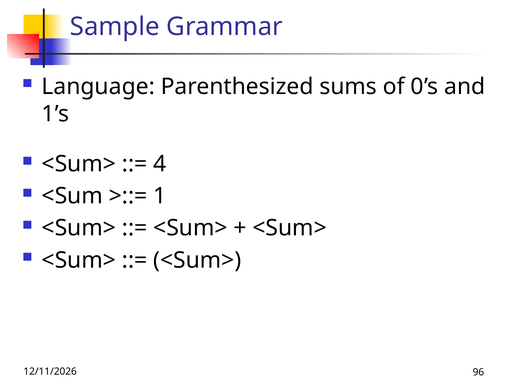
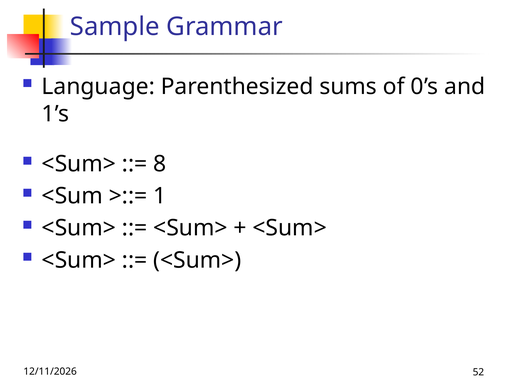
4: 4 -> 8 (160, 164)
96: 96 -> 52 (478, 372)
